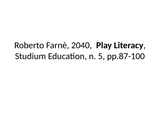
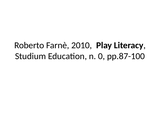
2040: 2040 -> 2010 (82, 45)
5: 5 -> 0 (102, 56)
